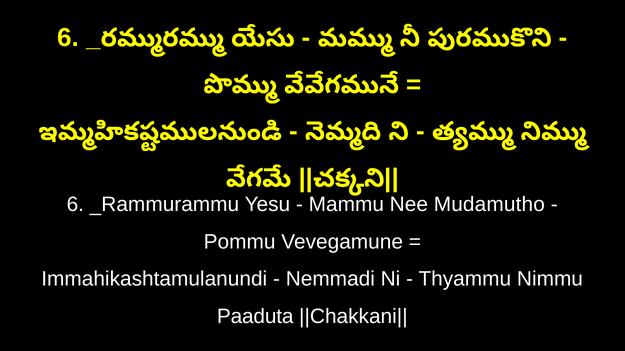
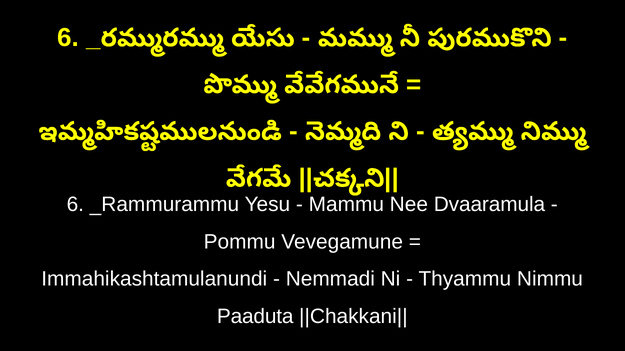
Mudamutho: Mudamutho -> Dvaaramula (489, 205)
